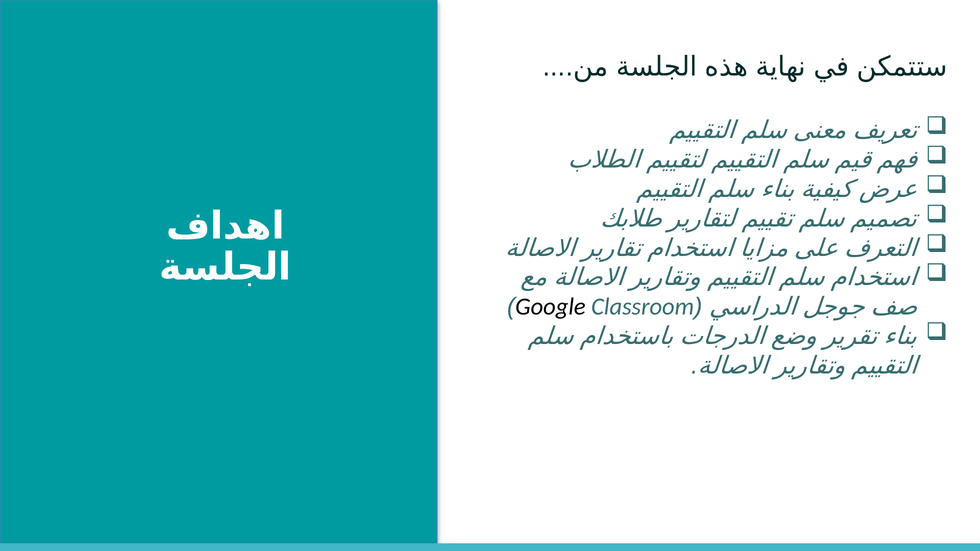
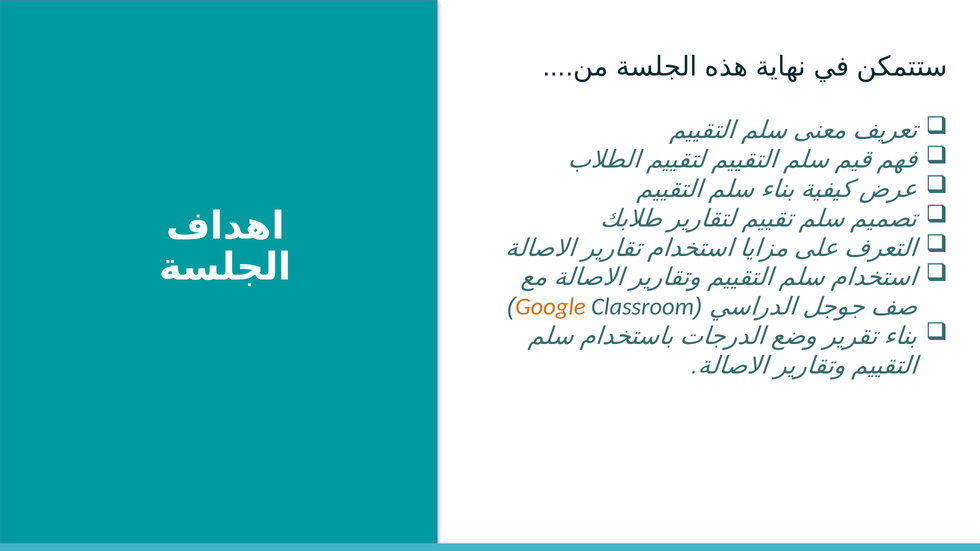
Google colour: black -> orange (550, 307)
